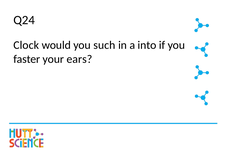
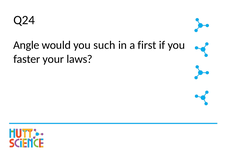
Clock: Clock -> Angle (26, 45)
into: into -> first (147, 45)
ears: ears -> laws (80, 59)
